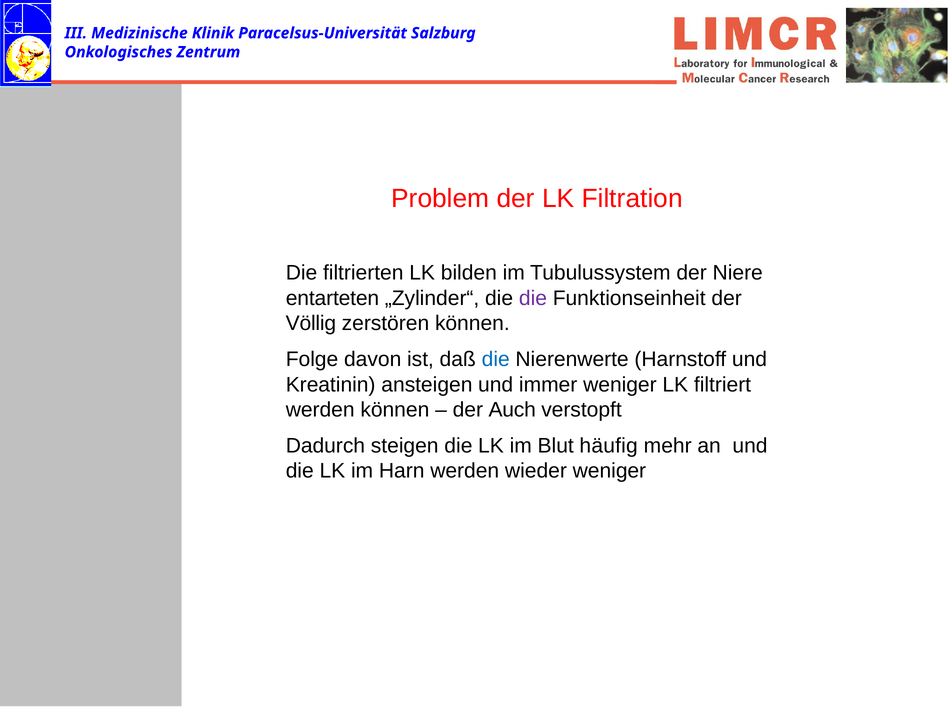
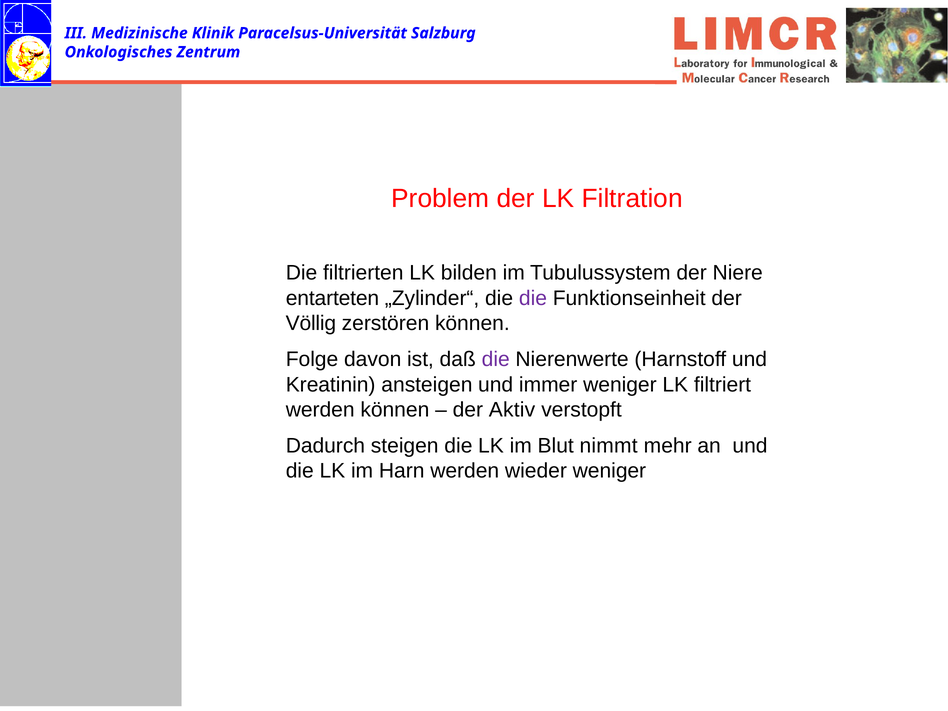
die colour: blue -> purple (496, 359)
Auch: Auch -> Aktiv (512, 410)
häufig: häufig -> nimmt (609, 446)
